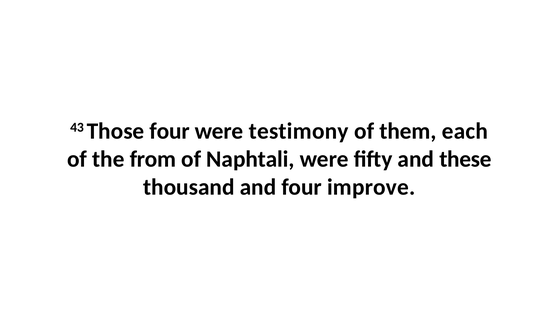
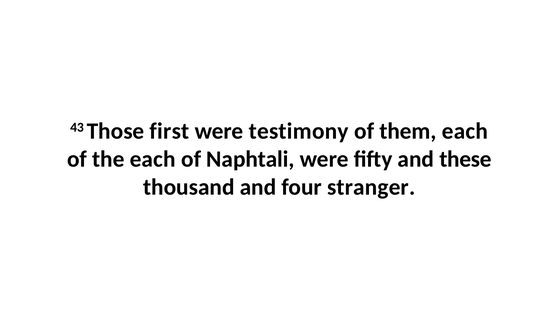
Those four: four -> first (169, 131)
the from: from -> each (153, 159)
improve: improve -> stranger (371, 187)
